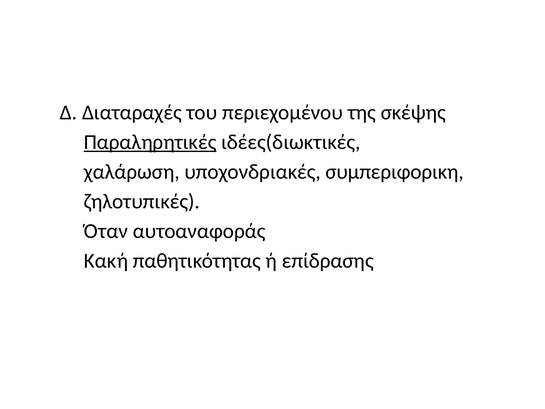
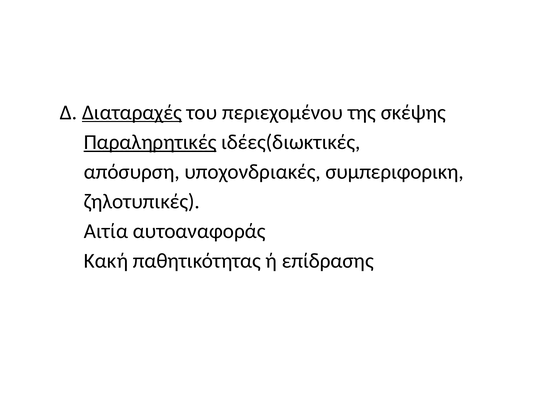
Διαταραχές underline: none -> present (132, 112)
χαλάρωση: χαλάρωση -> απόσυρση (132, 172)
Όταν: Όταν -> Αιτία (106, 231)
